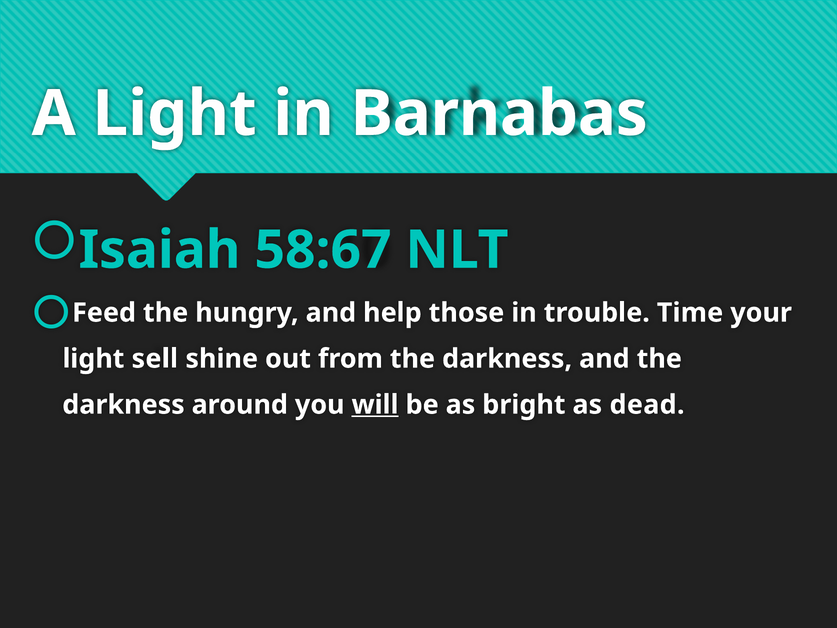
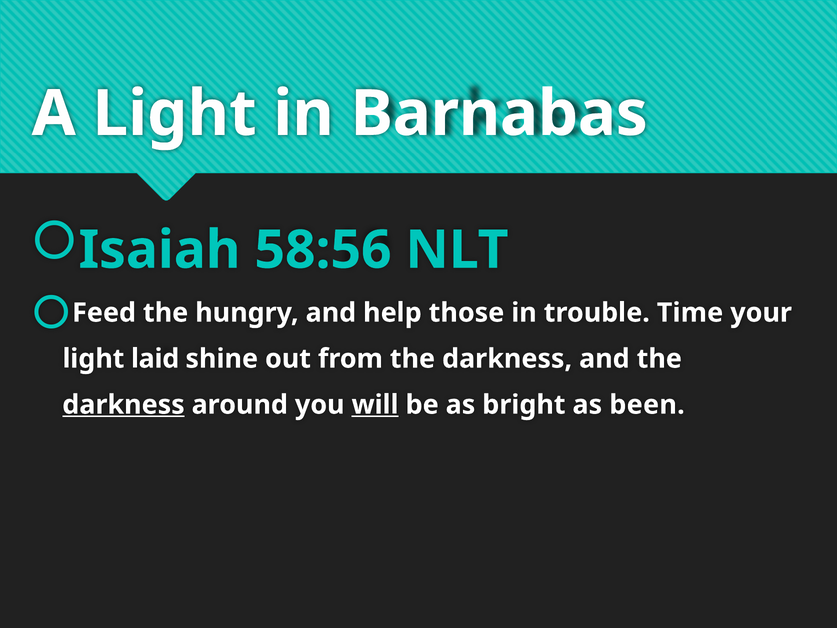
58:67: 58:67 -> 58:56 (323, 250)
sell: sell -> laid (155, 359)
darkness underline: none -> present (123, 405)
dead: dead -> been (647, 405)
